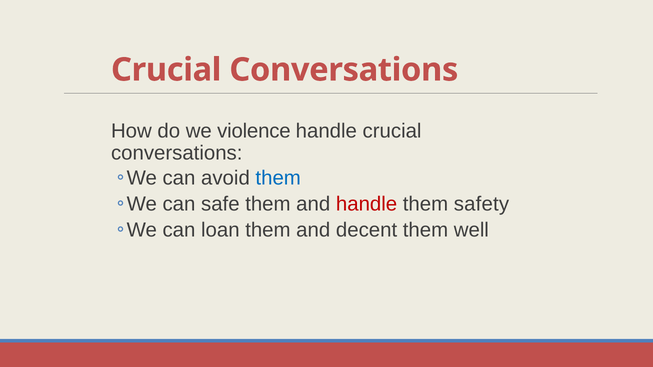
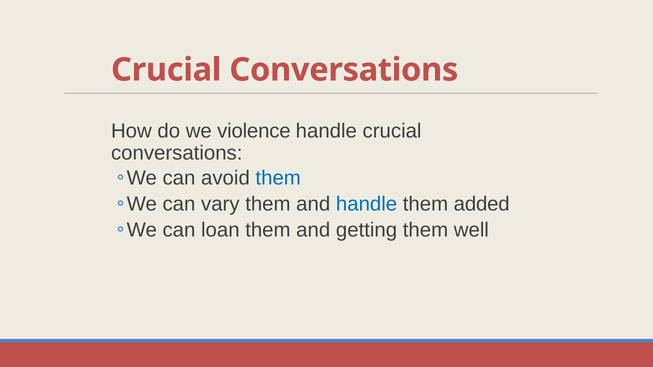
safe: safe -> vary (220, 204)
handle colour: red -> blue (367, 204)
safety: safety -> added (482, 204)
decent: decent -> getting (367, 230)
